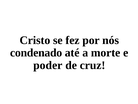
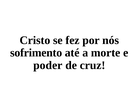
condenado: condenado -> sofrimento (36, 52)
